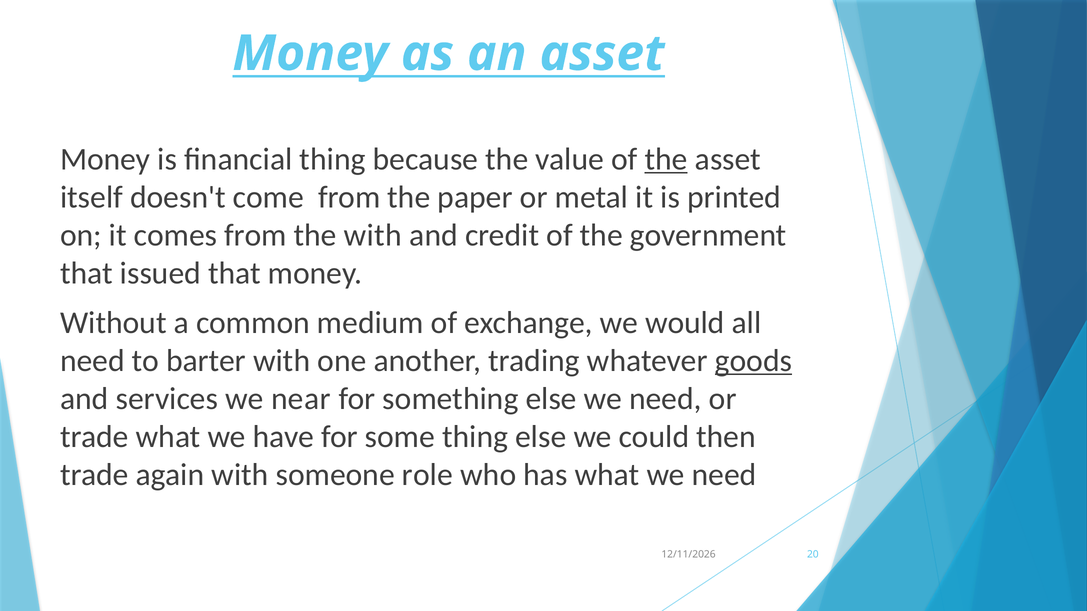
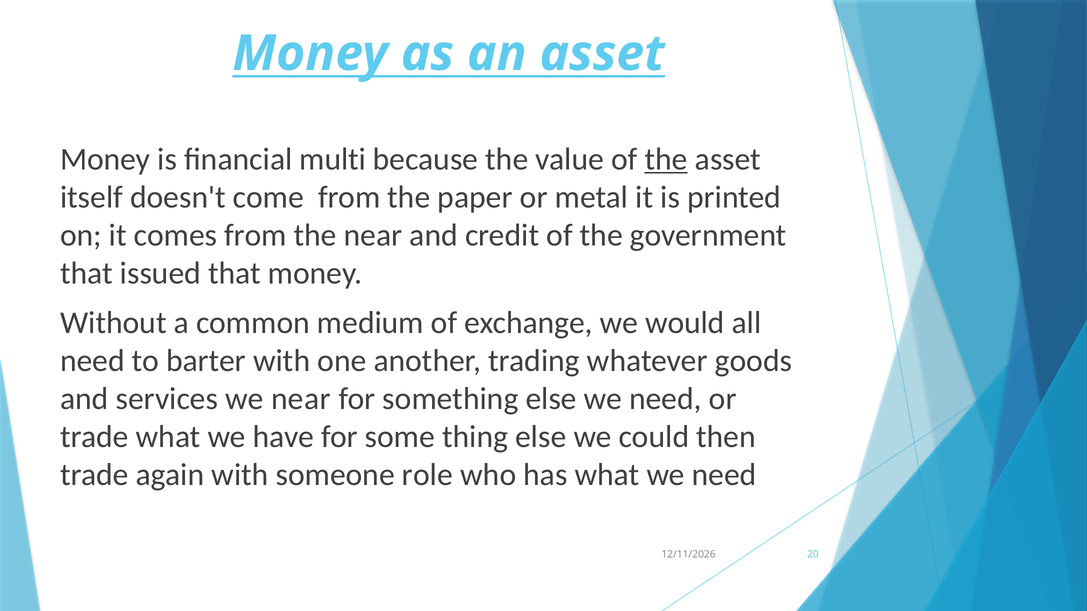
financial thing: thing -> multi (333, 159)
the with: with -> near (373, 235)
goods underline: present -> none (753, 361)
